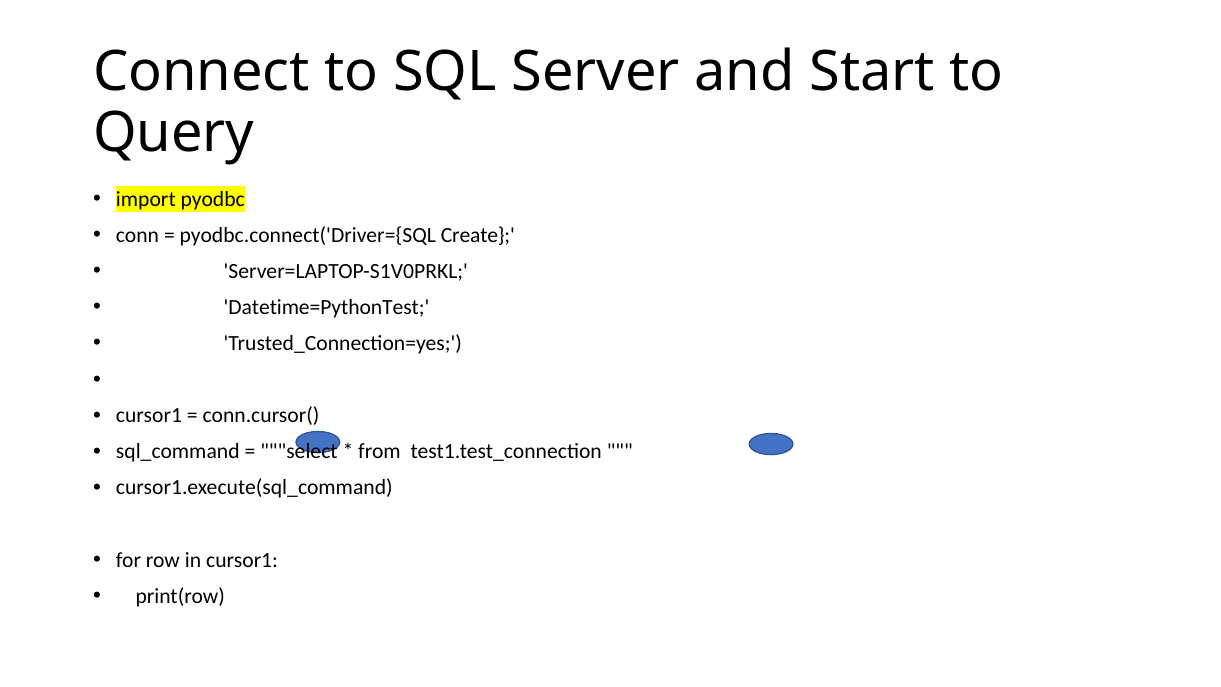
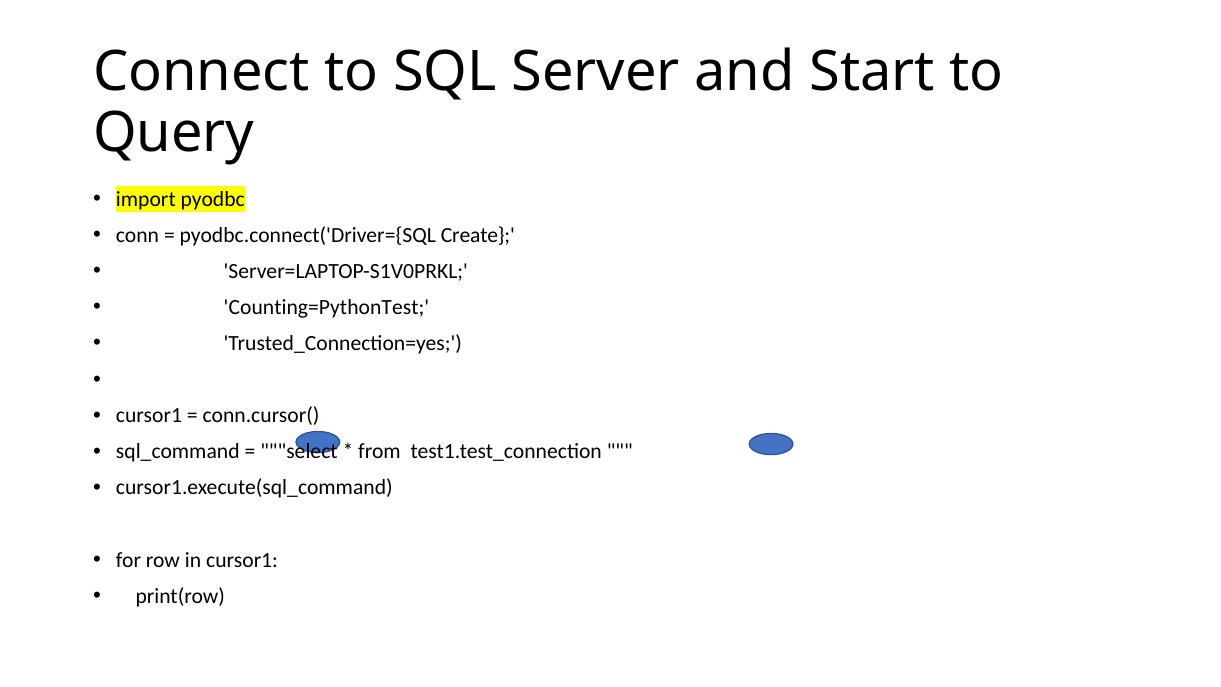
Datetime=PythonTest: Datetime=PythonTest -> Counting=PythonTest (326, 307)
